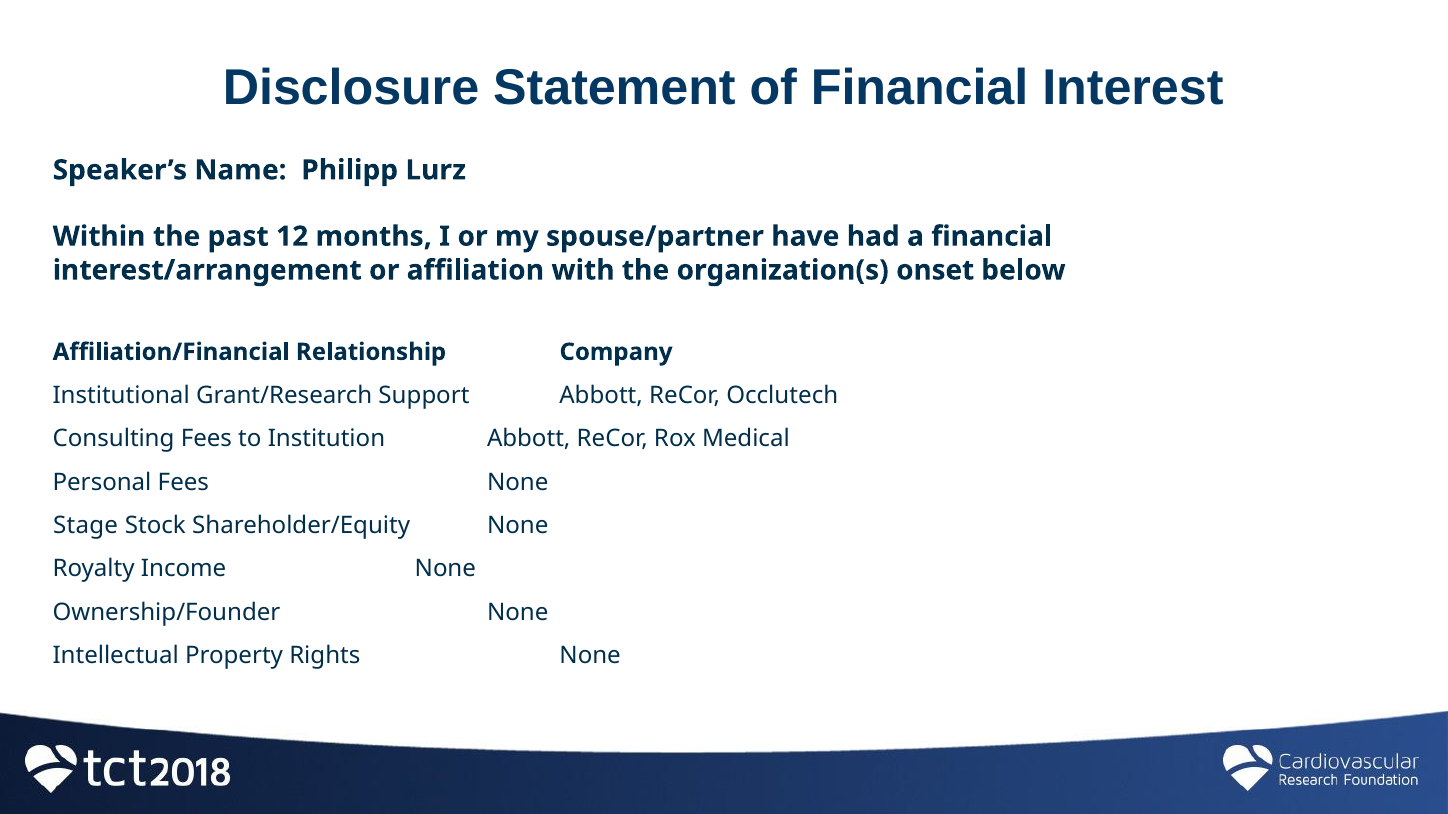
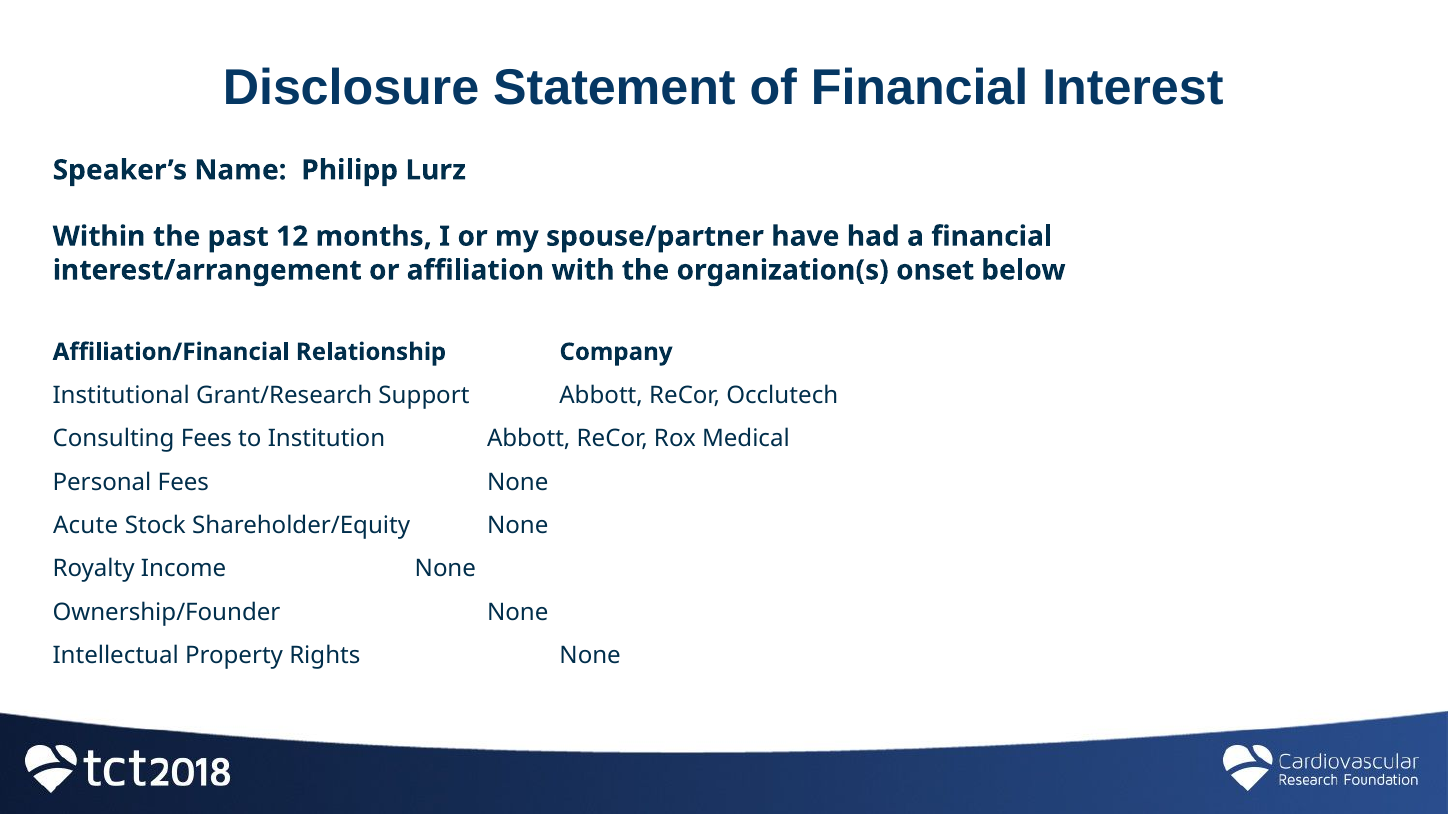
Stage: Stage -> Acute (86, 526)
